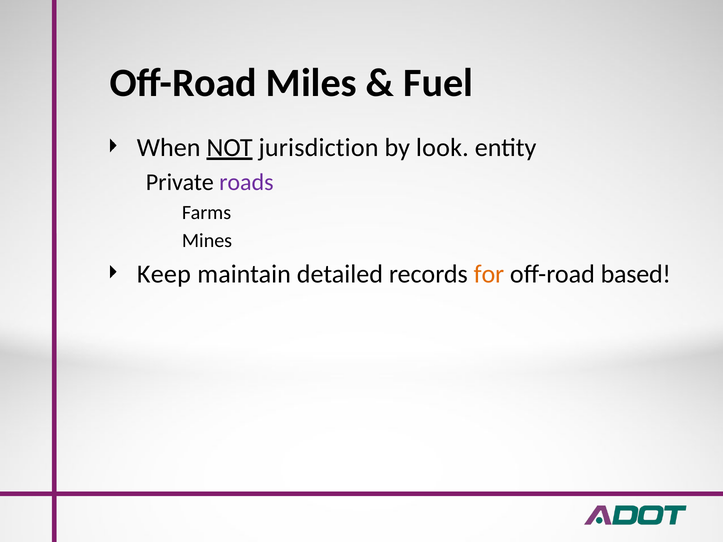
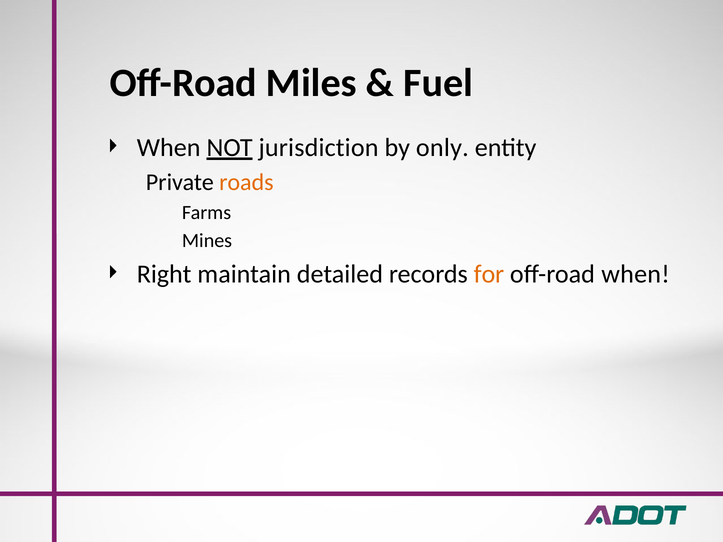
look: look -> only (442, 148)
roads colour: purple -> orange (246, 182)
Keep: Keep -> Right (164, 274)
off-road based: based -> when (636, 274)
